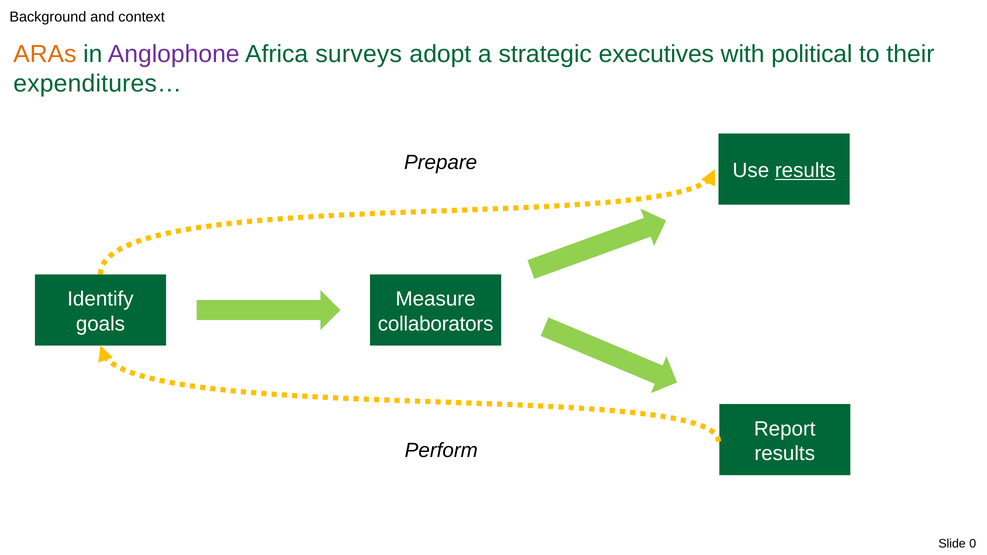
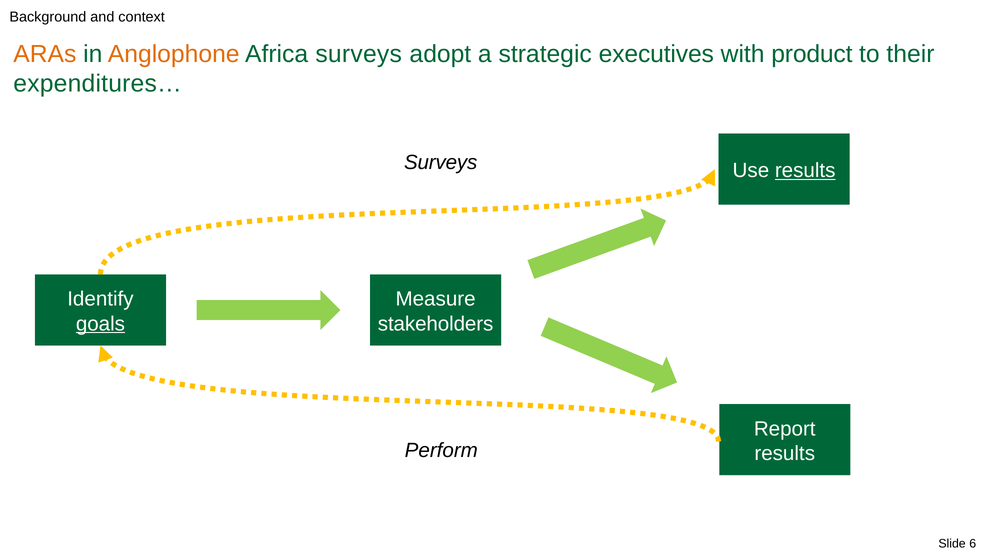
Anglophone colour: purple -> orange (174, 54)
political: political -> product (812, 54)
Prepare: Prepare -> Surveys (441, 162)
goals underline: none -> present (100, 324)
collaborators: collaborators -> stakeholders (436, 324)
0: 0 -> 6 (973, 544)
